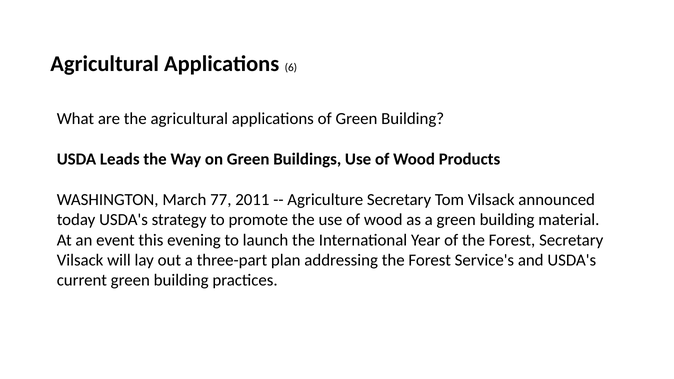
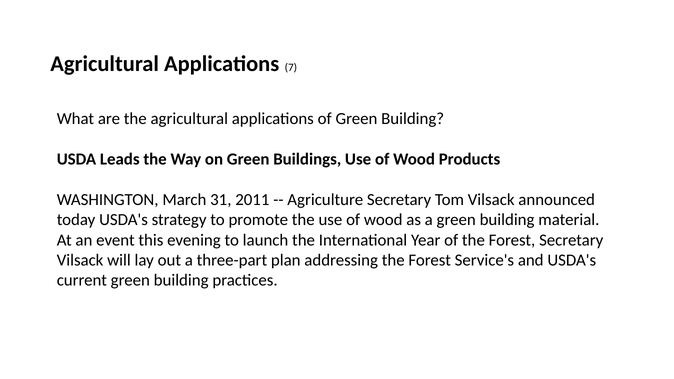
6: 6 -> 7 (291, 68)
77: 77 -> 31 (221, 200)
